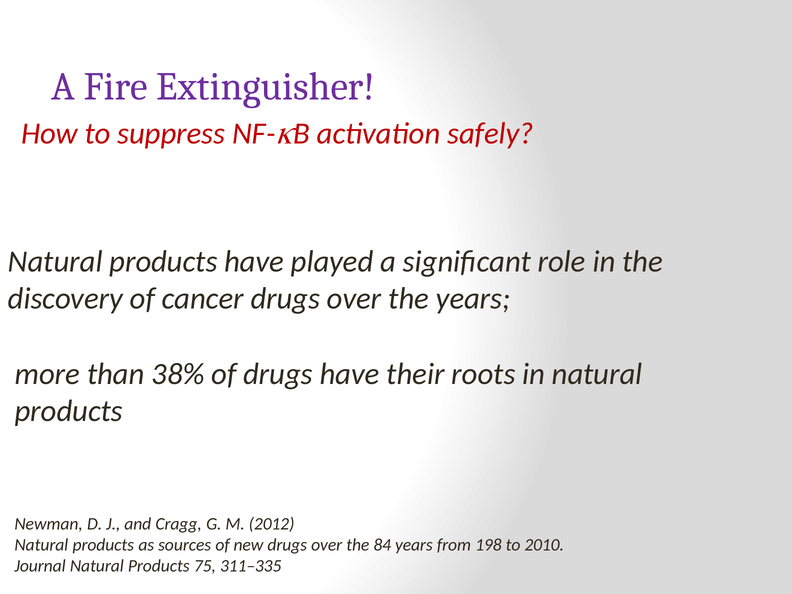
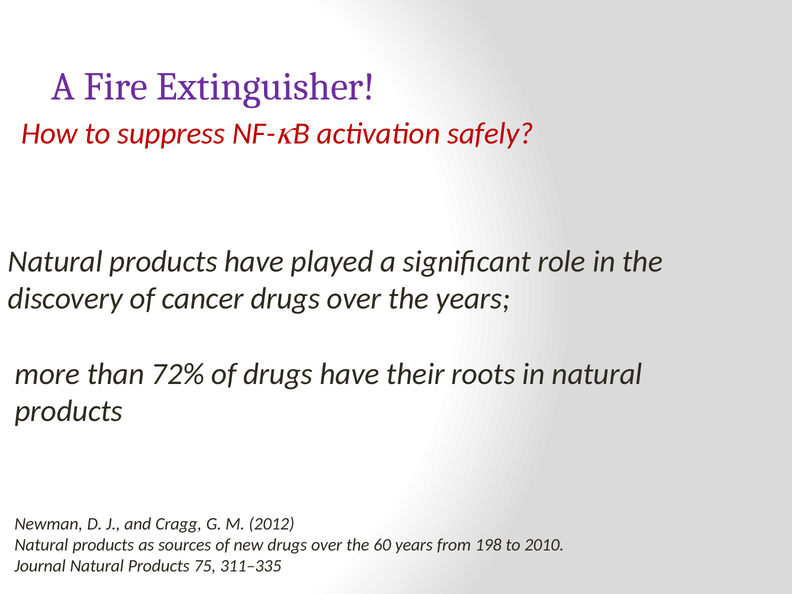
38%: 38% -> 72% (178, 374)
84: 84 -> 60 (382, 545)
